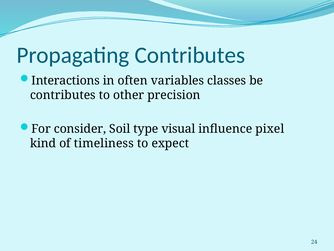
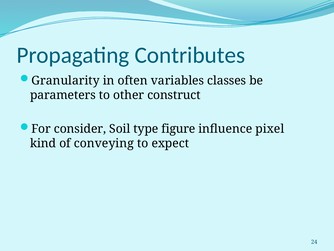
Interactions: Interactions -> Granularity (66, 80)
contributes: contributes -> parameters (63, 95)
precision: precision -> construct (174, 95)
visual: visual -> figure (178, 129)
timeliness: timeliness -> conveying (104, 143)
